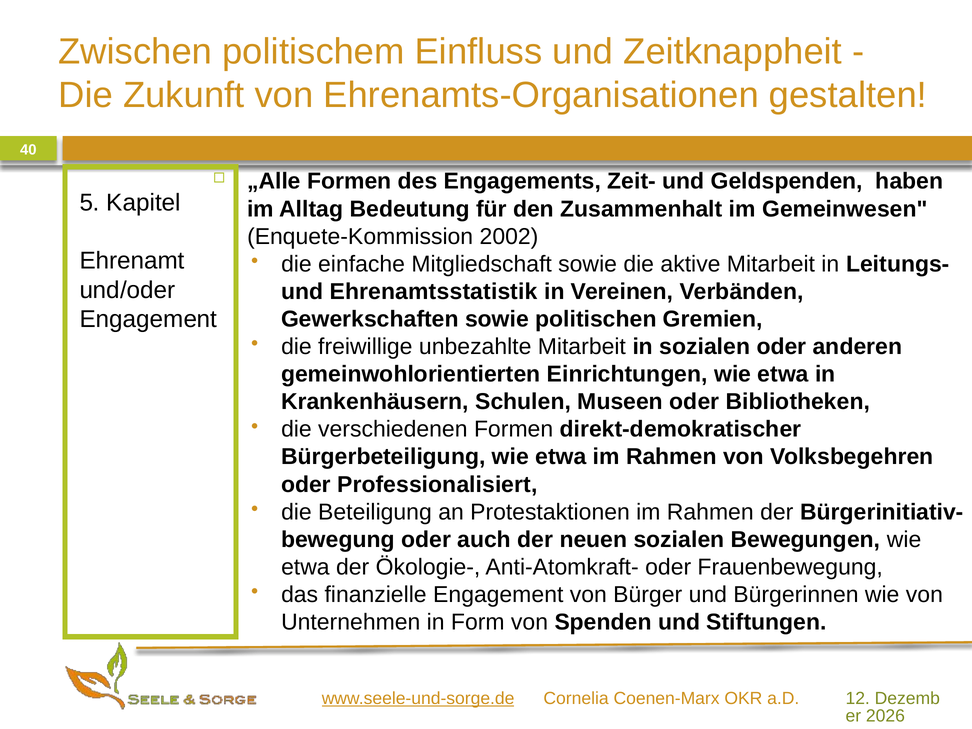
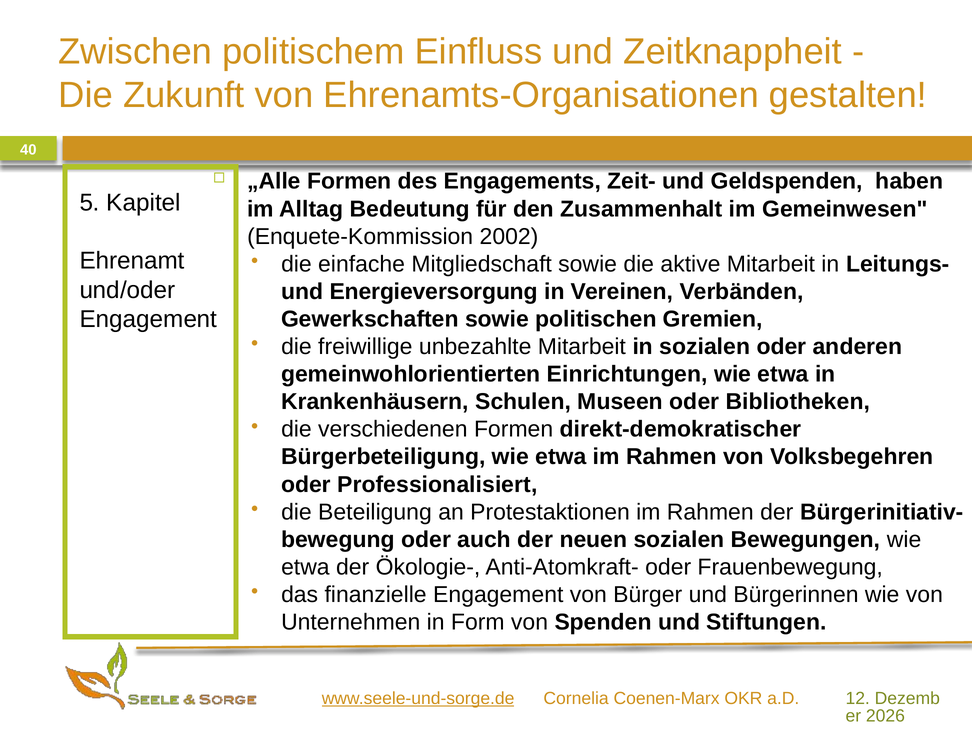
Ehrenamtsstatistik: Ehrenamtsstatistik -> Energieversorgung (434, 292)
